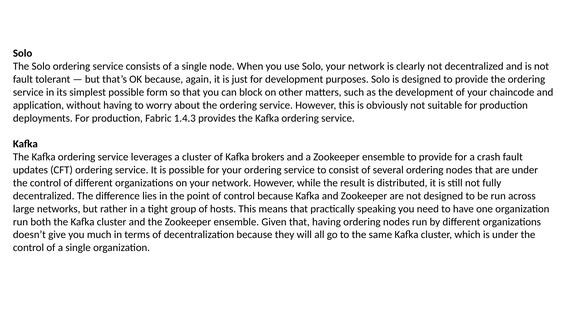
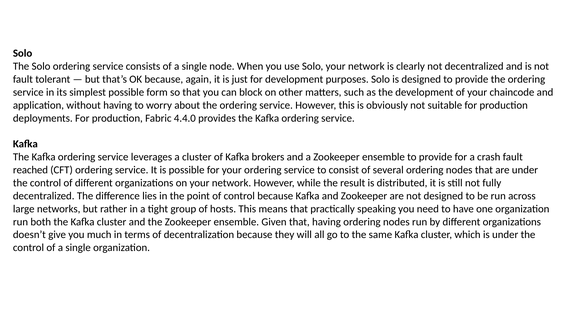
1.4.3: 1.4.3 -> 4.4.0 (185, 118)
updates: updates -> reached (30, 170)
